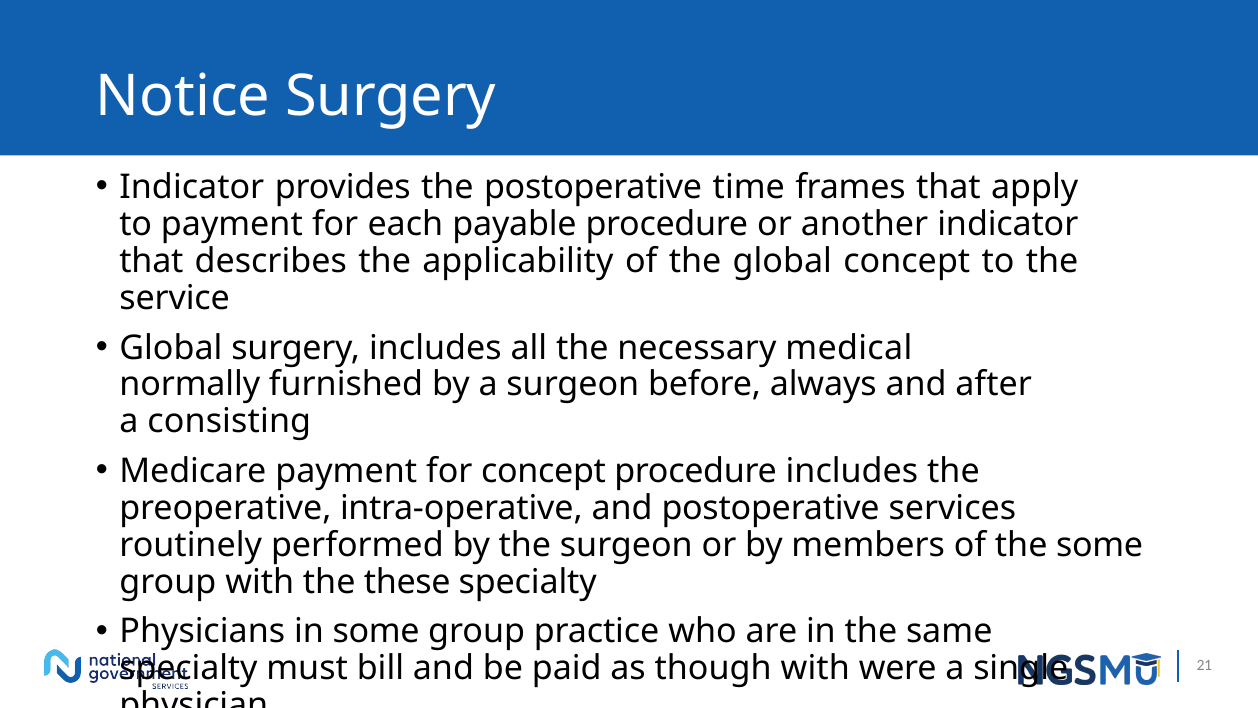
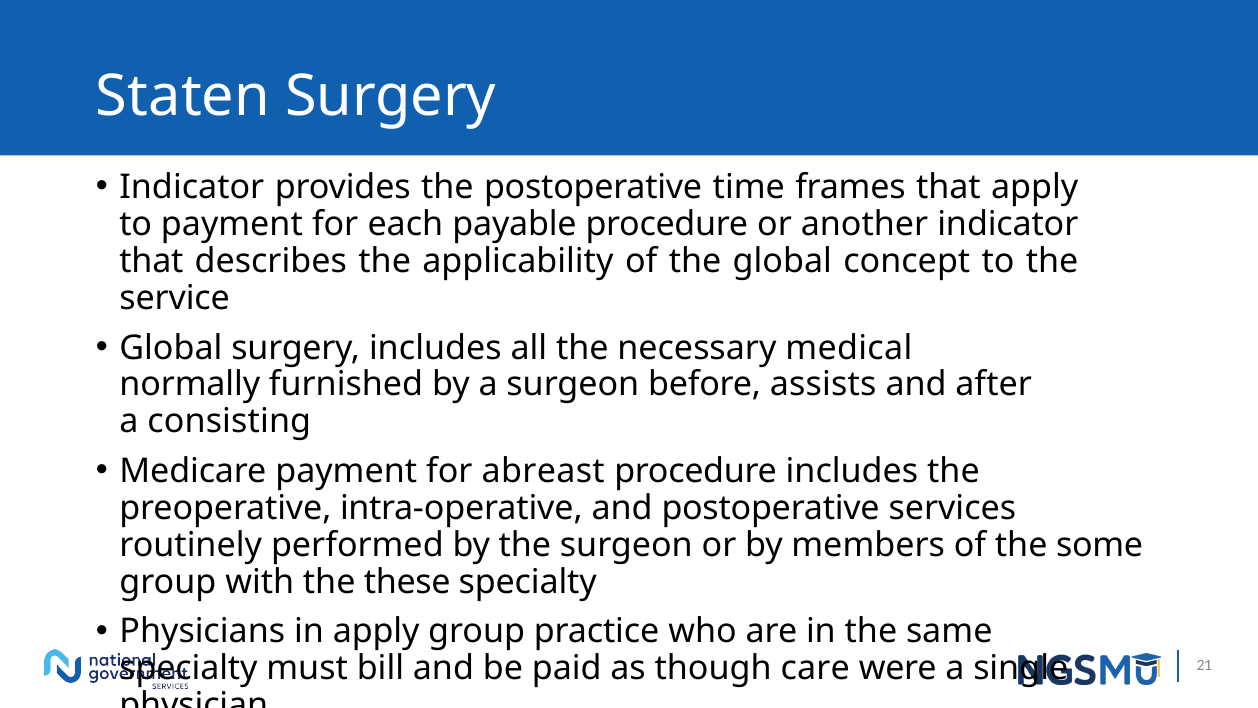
Notice: Notice -> Staten (183, 97)
always: always -> assists (823, 384)
for concept: concept -> abreast (543, 471)
in some: some -> apply (376, 631)
though with: with -> care (815, 668)
